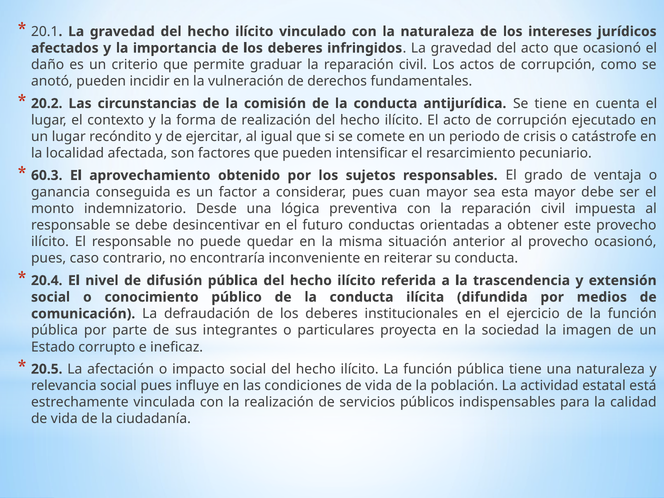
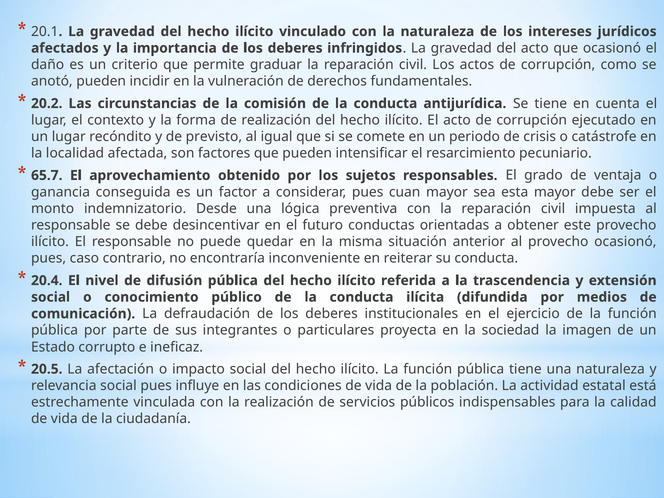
ejercitar: ejercitar -> previsto (214, 137)
60.3: 60.3 -> 65.7 (47, 175)
